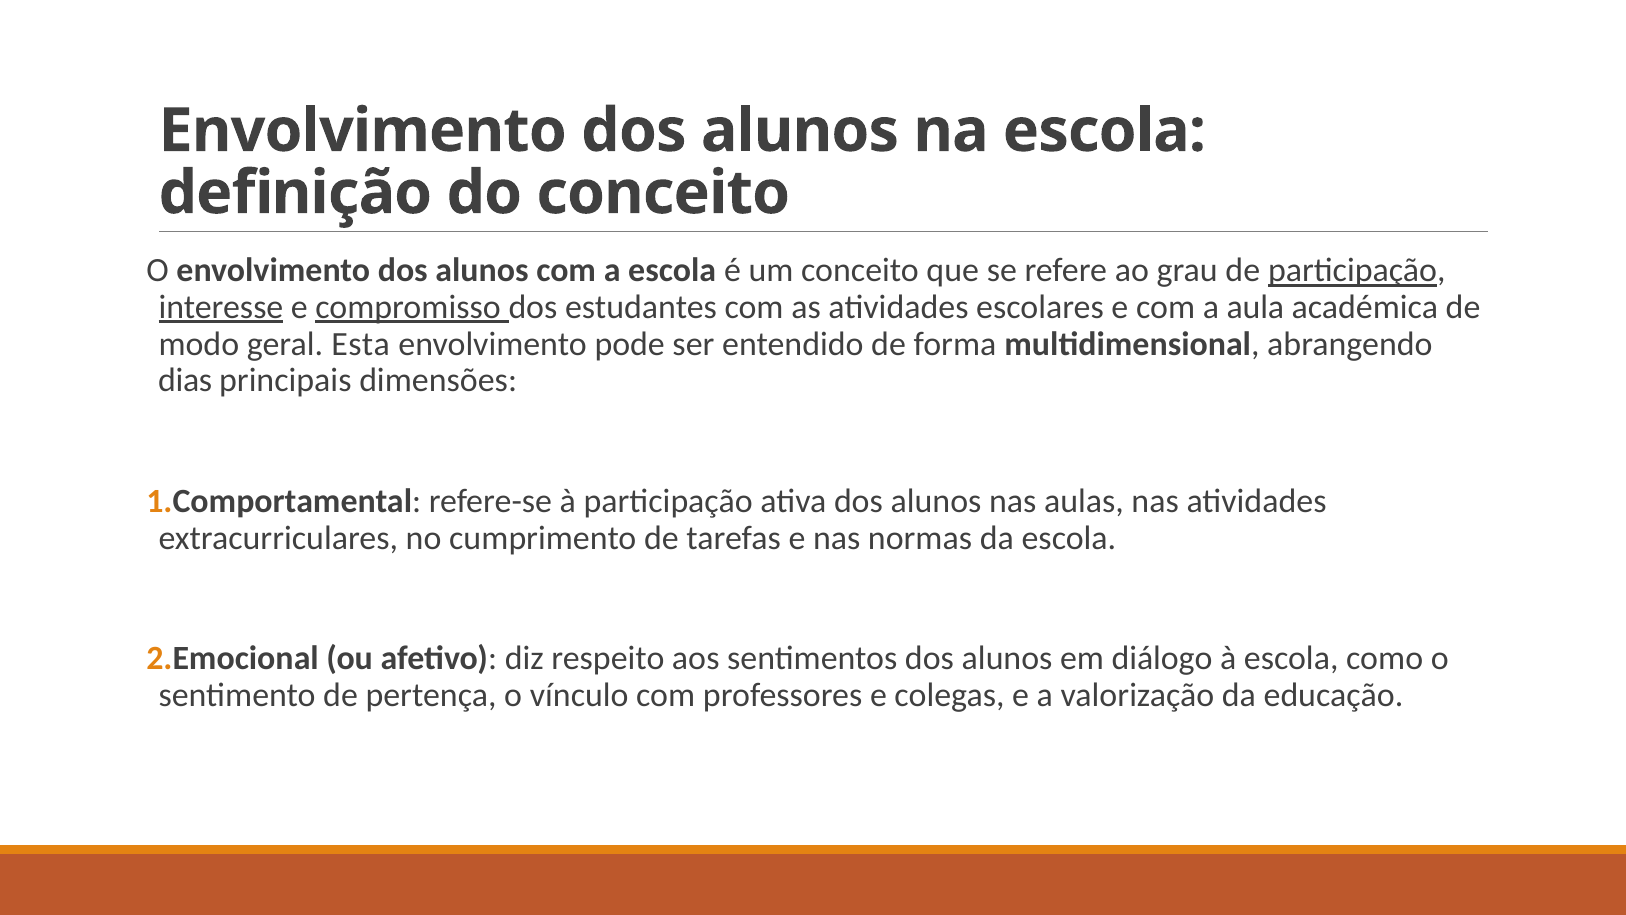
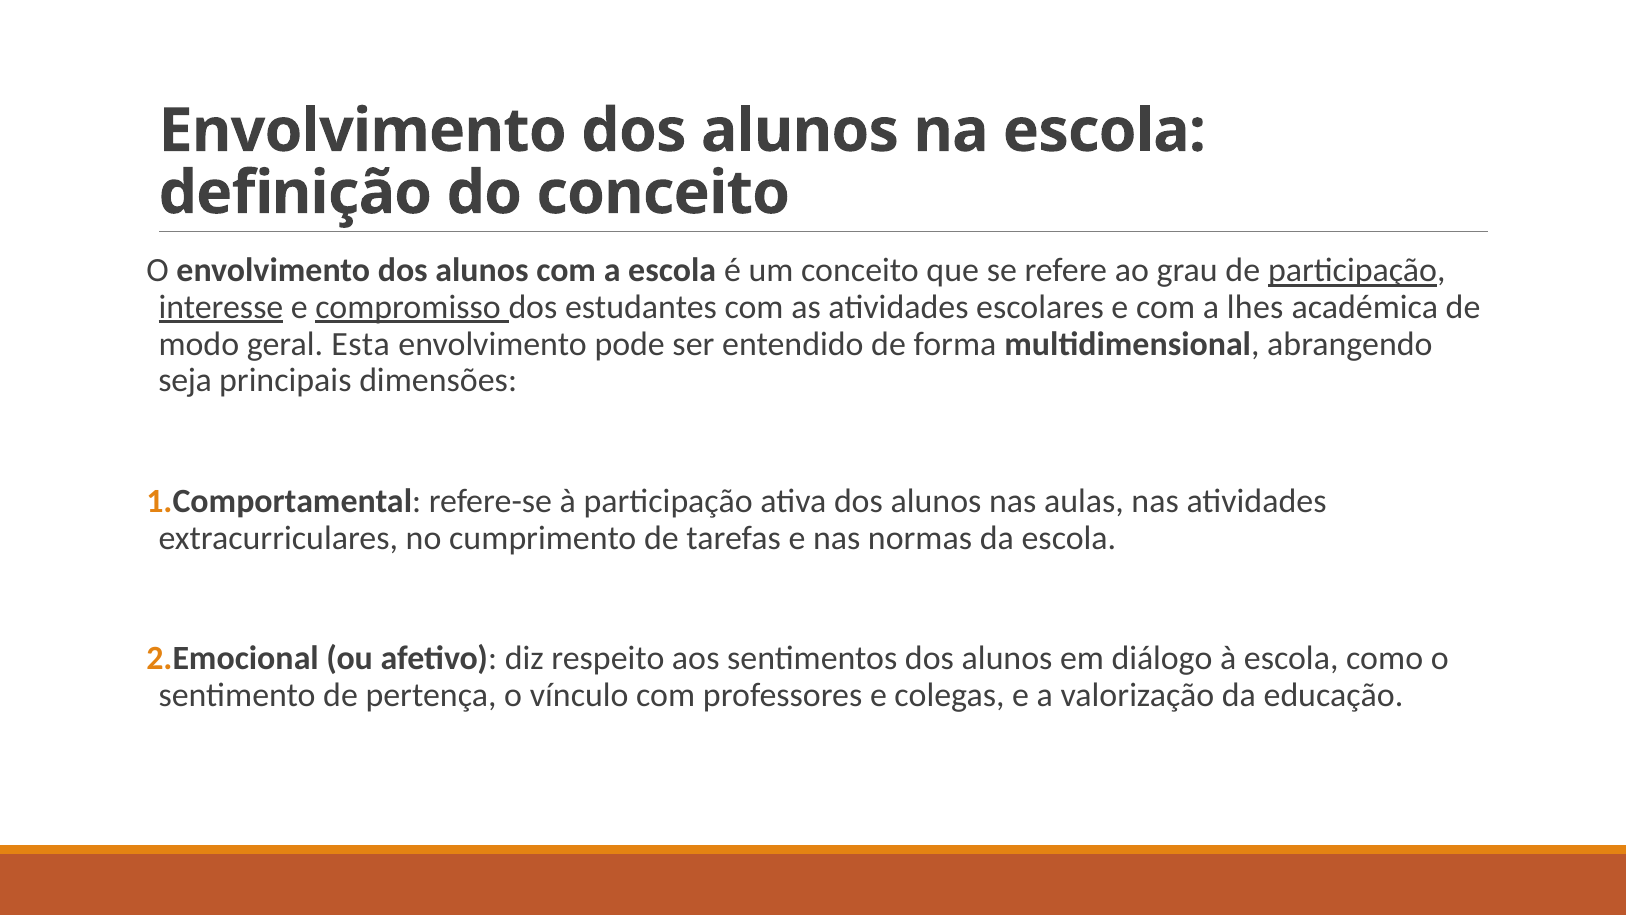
aula: aula -> lhes (1255, 307)
dias: dias -> seja (185, 380)
